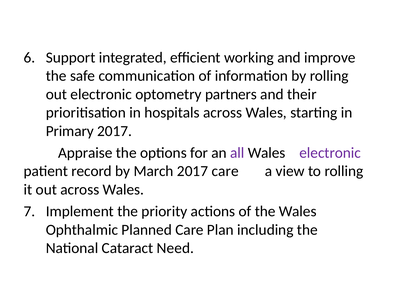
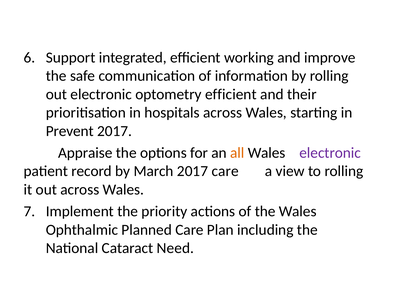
optometry partners: partners -> efficient (231, 94)
Primary: Primary -> Prevent (70, 131)
all colour: purple -> orange (237, 153)
